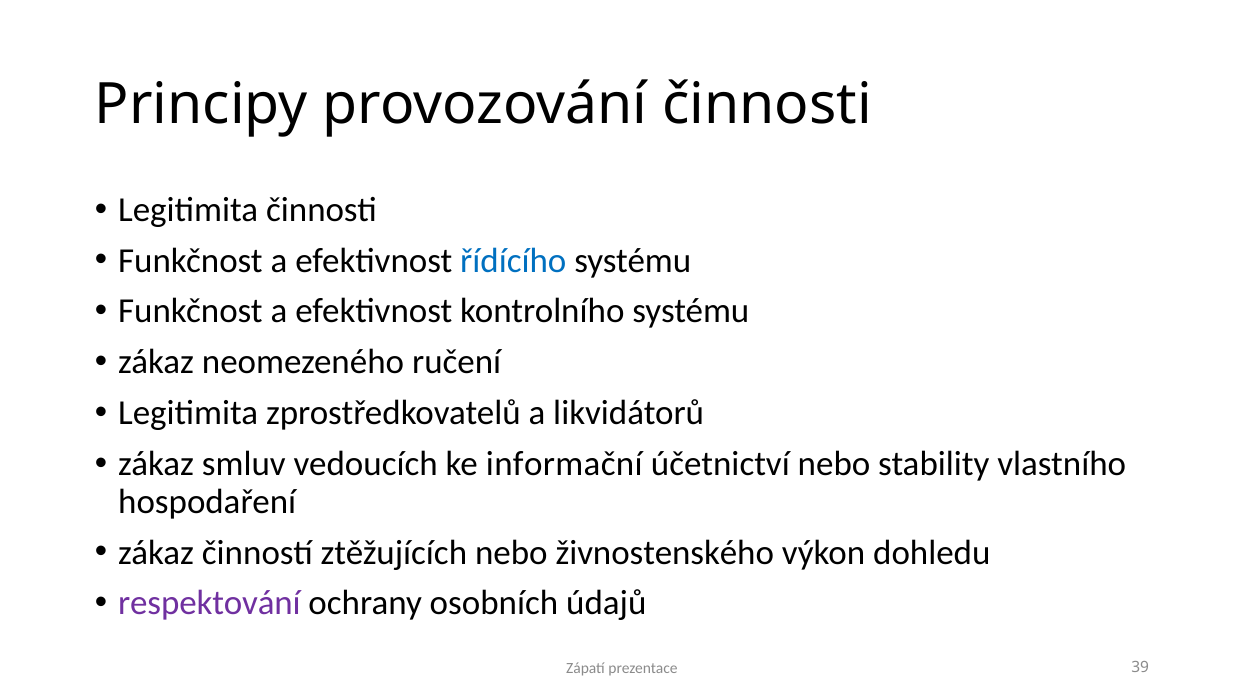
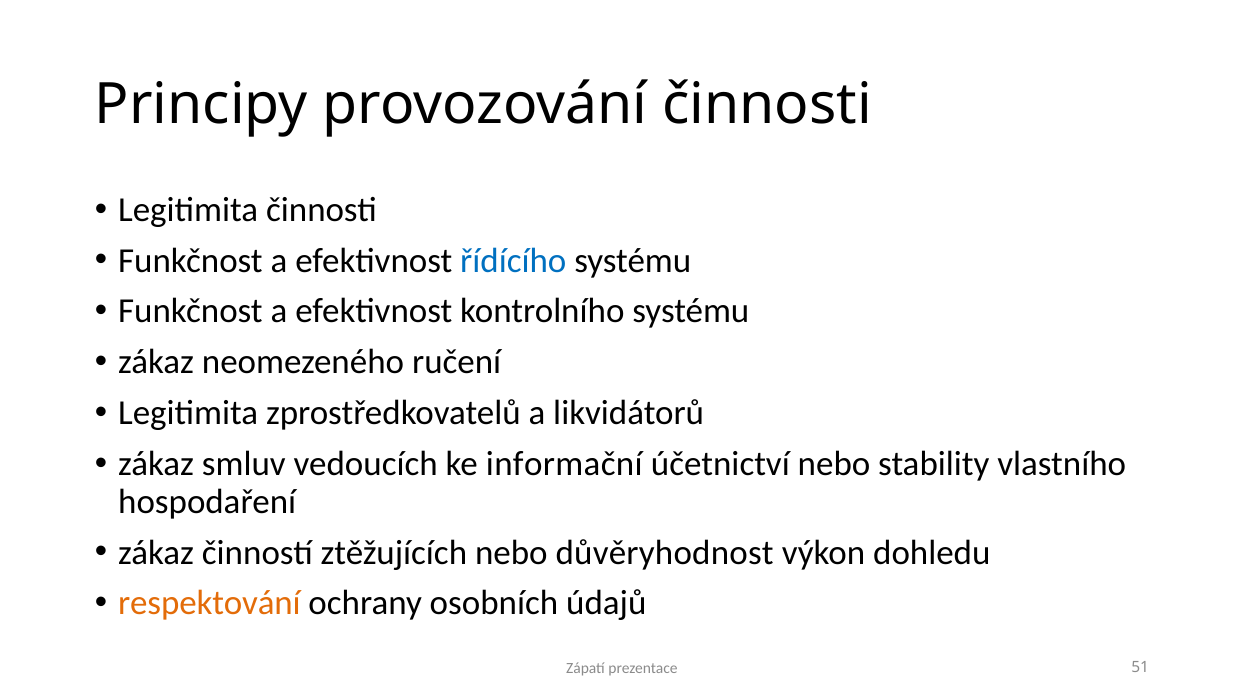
živnostenského: živnostenského -> důvěryhodnost (665, 552)
respektování colour: purple -> orange (209, 603)
39: 39 -> 51 (1140, 667)
